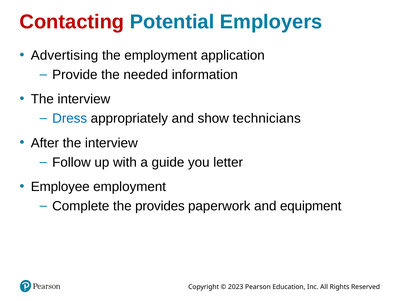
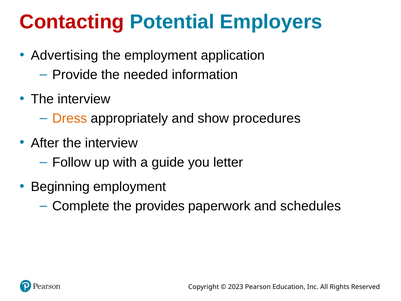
Dress colour: blue -> orange (70, 118)
technicians: technicians -> procedures (267, 118)
Employee: Employee -> Beginning (60, 187)
equipment: equipment -> schedules (311, 206)
